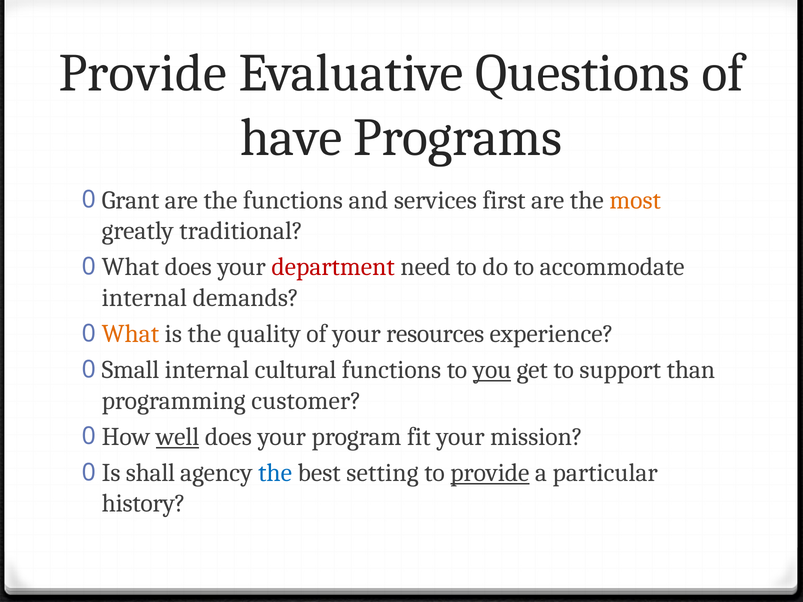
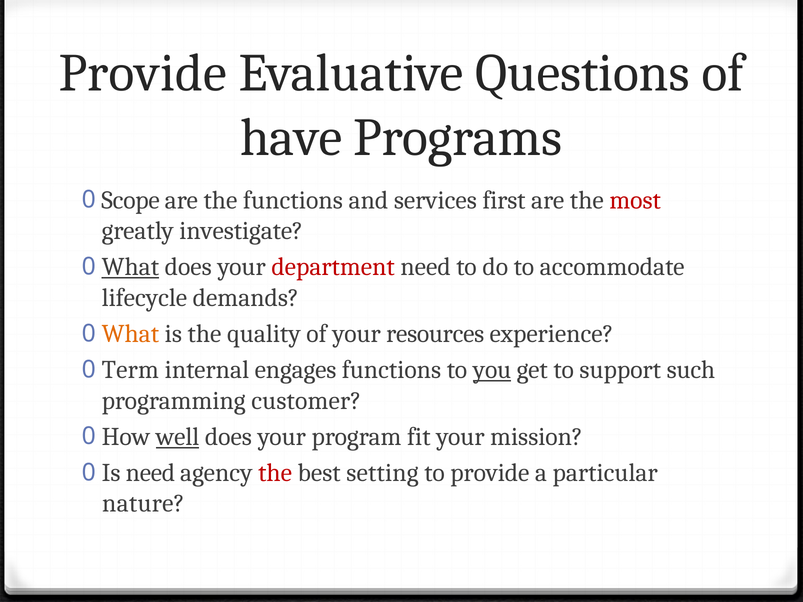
Grant: Grant -> Scope (131, 200)
most colour: orange -> red (635, 200)
traditional: traditional -> investigate (241, 231)
What underline: none -> present (130, 267)
internal: internal -> lifecycle (144, 298)
Small: Small -> Term (130, 370)
cultural: cultural -> engages (296, 370)
than: than -> such (691, 370)
Is shall: shall -> need (150, 473)
the colour: blue -> red (275, 473)
provide underline: present -> none (490, 473)
history: history -> nature (143, 504)
